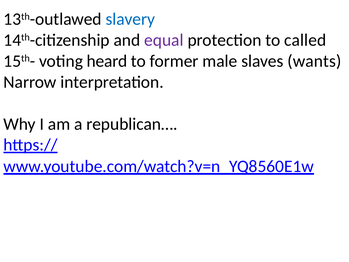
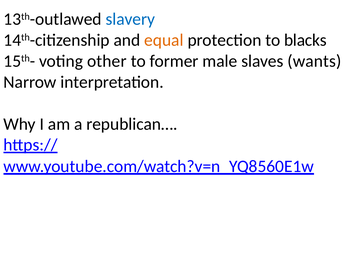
equal colour: purple -> orange (164, 40)
called: called -> blacks (305, 40)
heard: heard -> other (107, 61)
